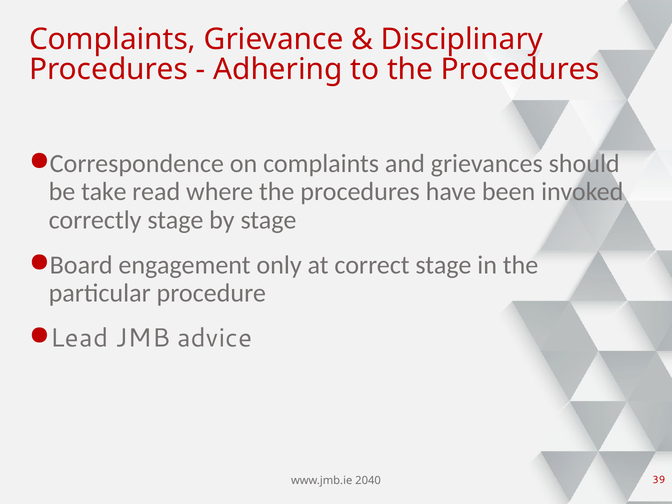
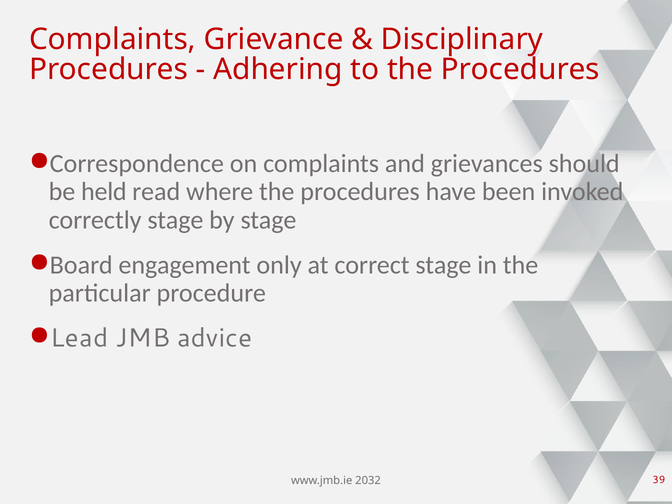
take: take -> held (104, 192)
2040: 2040 -> 2032 (368, 480)
